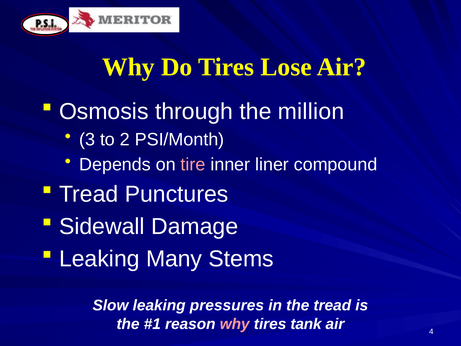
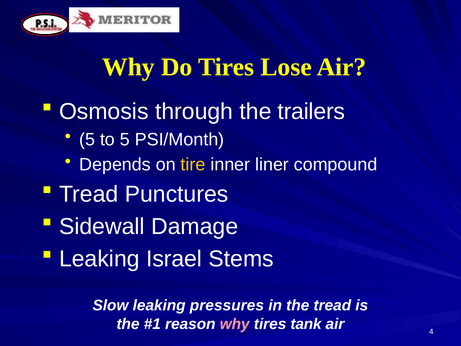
million: million -> trailers (311, 112)
3: 3 -> 5 (87, 139)
to 2: 2 -> 5 (125, 139)
tire colour: pink -> yellow (193, 164)
Many: Many -> Israel (174, 259)
